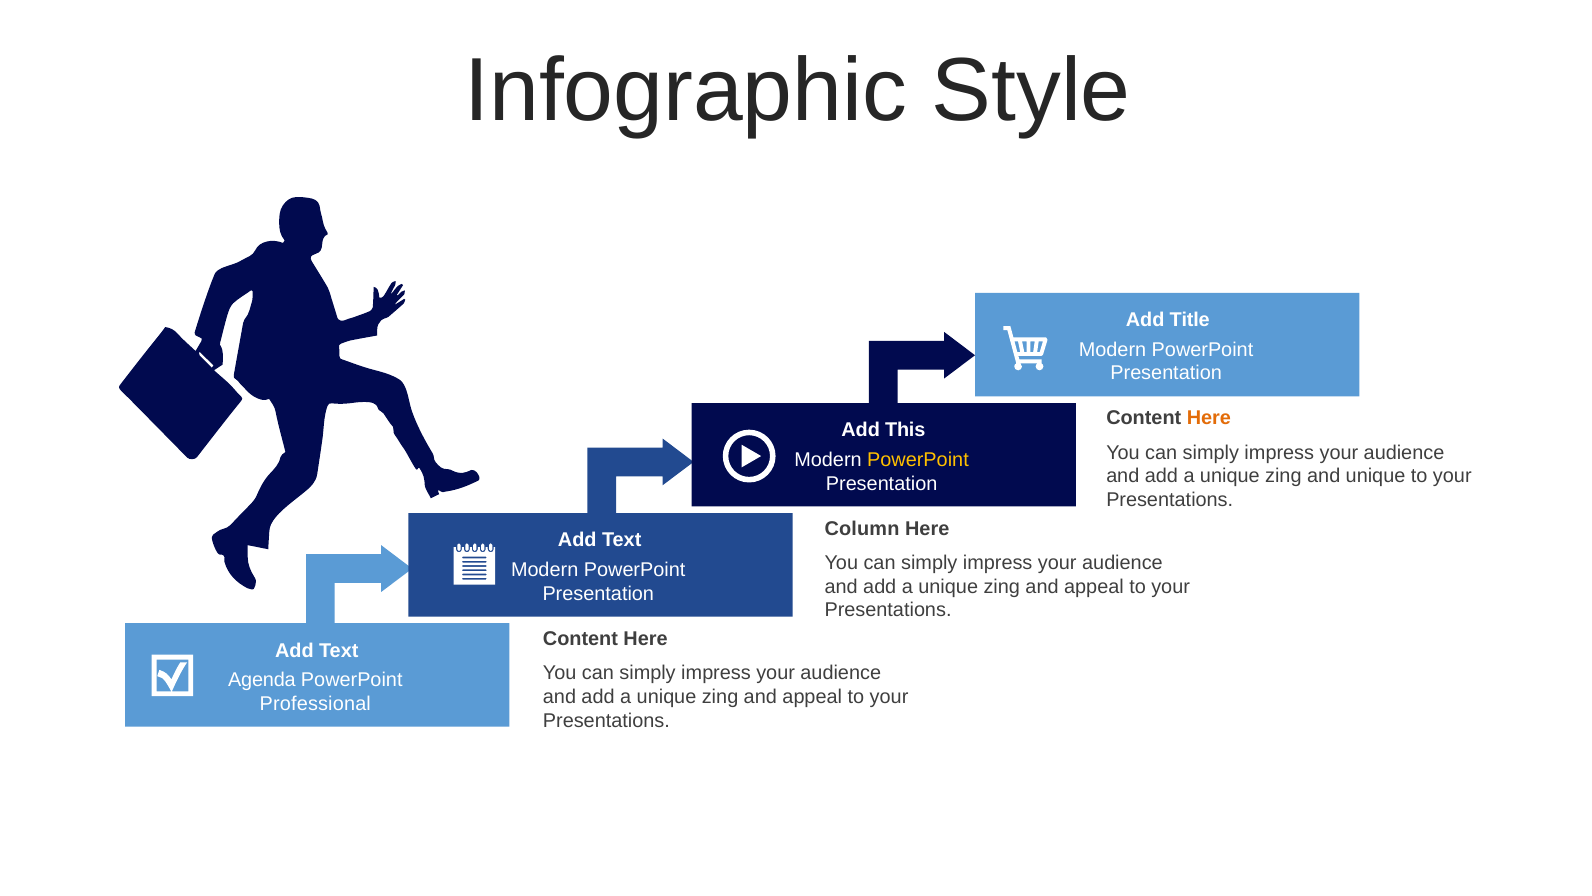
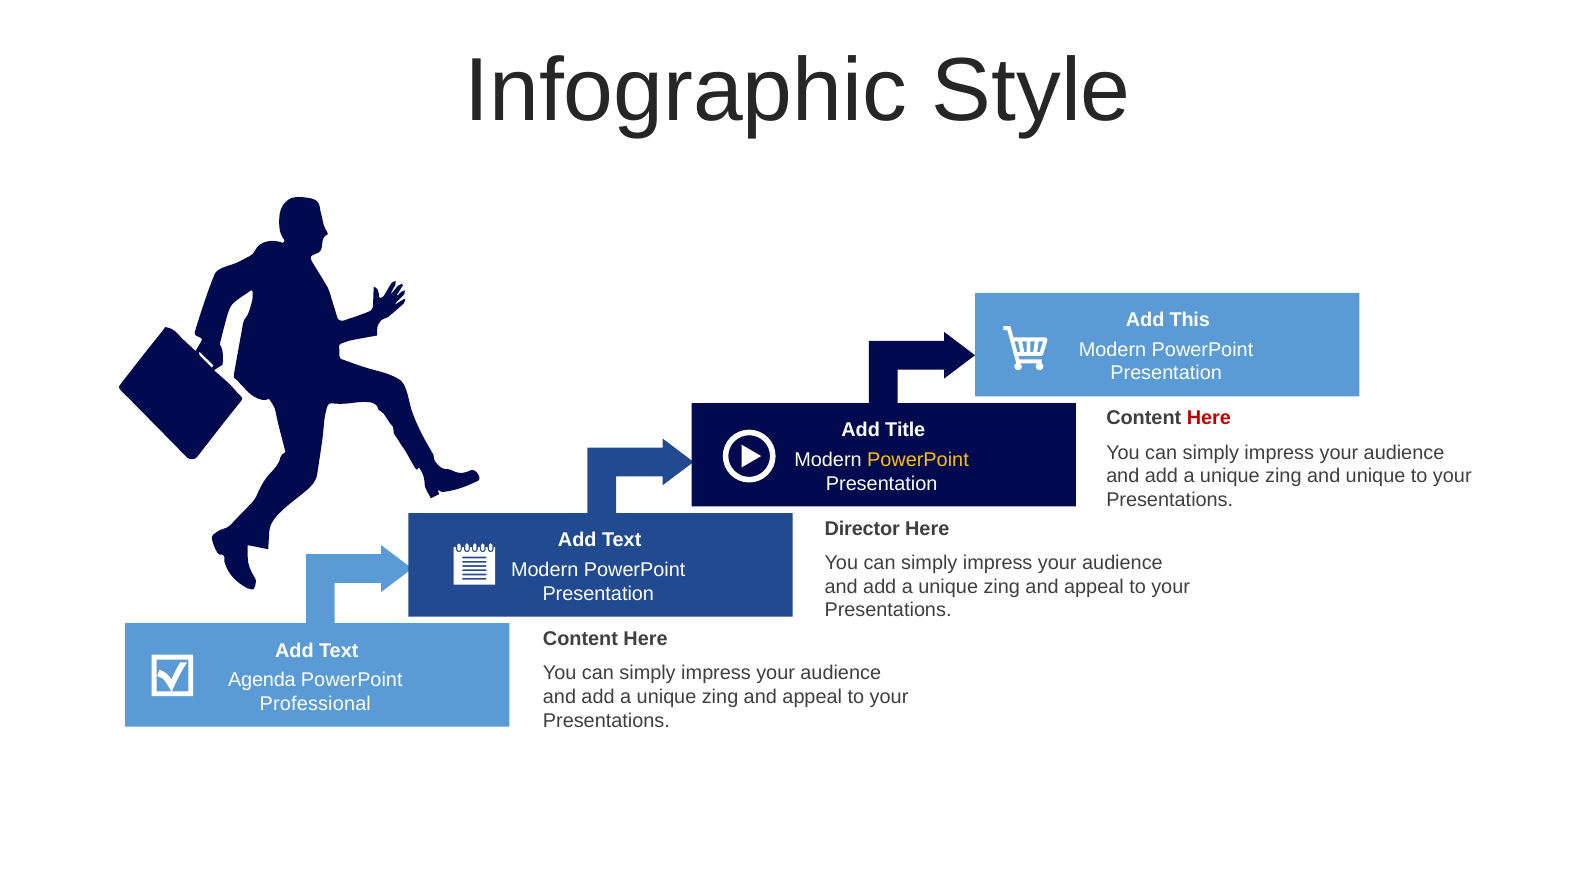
Title: Title -> This (1190, 320)
Here colour: orange -> red (1209, 418)
This: This -> Title (905, 430)
Column: Column -> Director (862, 528)
